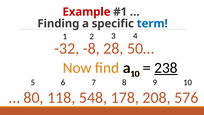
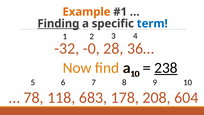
Example colour: red -> orange (87, 12)
Finding underline: none -> present (58, 24)
-8: -8 -> -0 (91, 48)
50…: 50… -> 36… (141, 48)
80: 80 -> 78 (34, 97)
548: 548 -> 683 (93, 97)
576: 576 -> 604 (186, 97)
